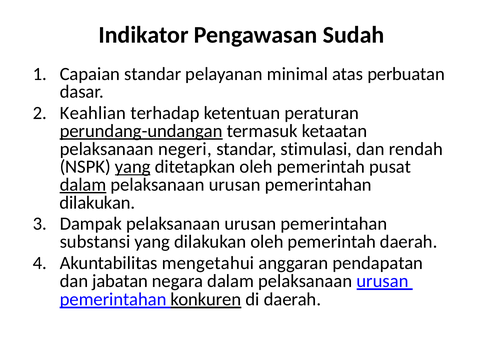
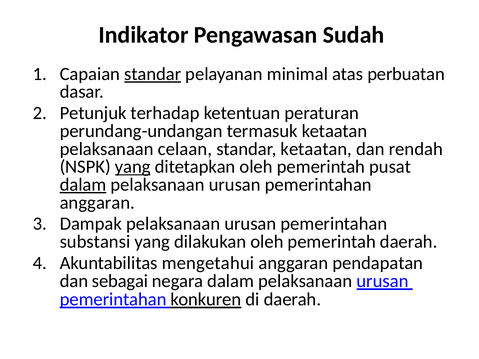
standar underline: none -> present (153, 74)
Keahlian: Keahlian -> Petunjuk (93, 113)
perundang-undangan underline: present -> none (141, 131)
negeri: negeri -> celaan (185, 149)
standar stimulasi: stimulasi -> ketaatan (316, 149)
dilakukan: dilakukan -> anggaran (97, 203)
jabatan: jabatan -> sebagai (120, 281)
